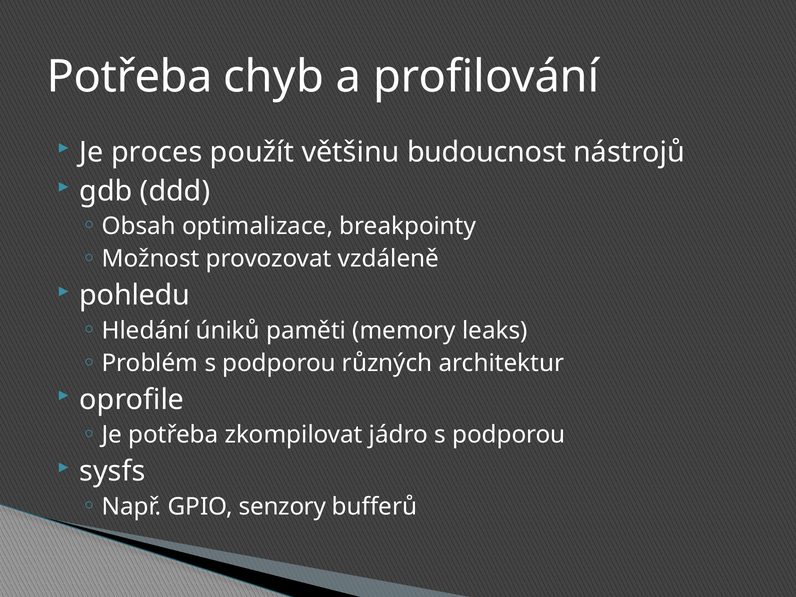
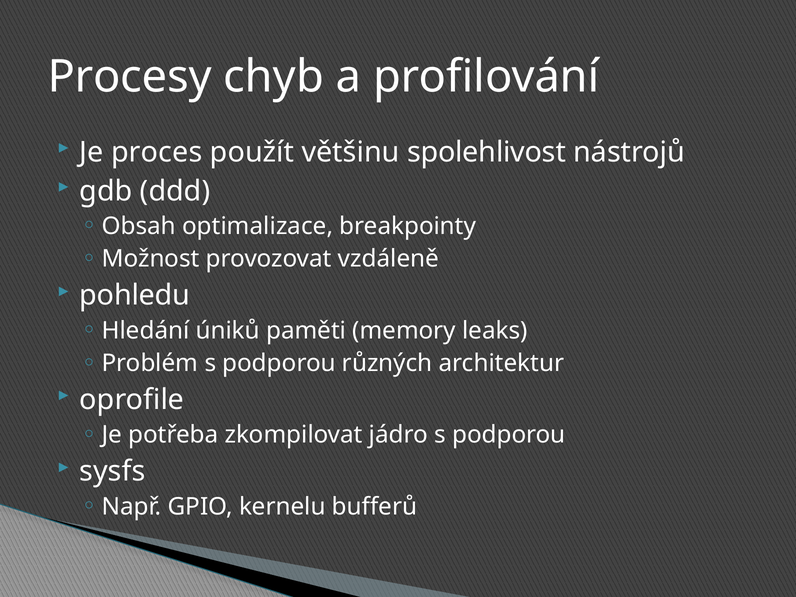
Potřeba: Potřeba -> Procesy (130, 77)
budoucnost: budoucnost -> spolehlivost (486, 152)
senzory: senzory -> kernelu (282, 507)
